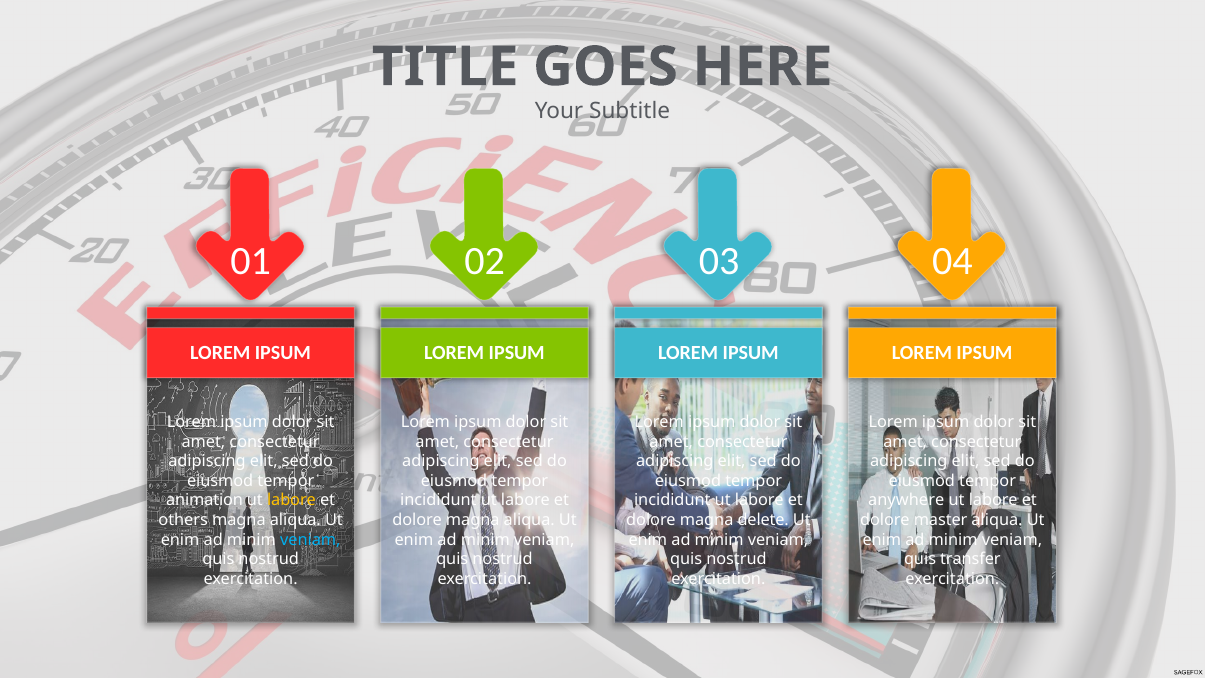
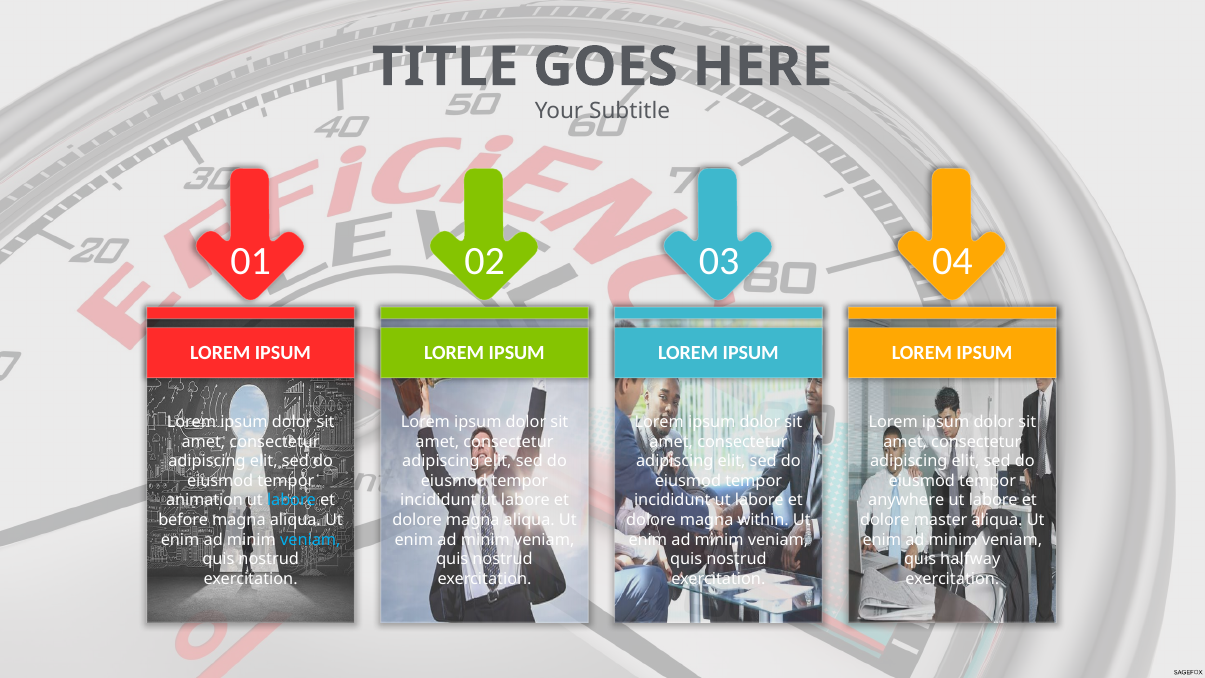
labore colour: yellow -> light blue (291, 500)
others: others -> before (183, 520)
delete: delete -> within (763, 520)
transfer: transfer -> halfway (970, 559)
